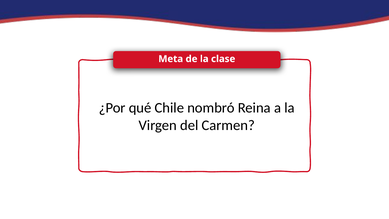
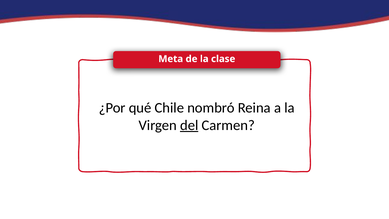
del underline: none -> present (189, 125)
